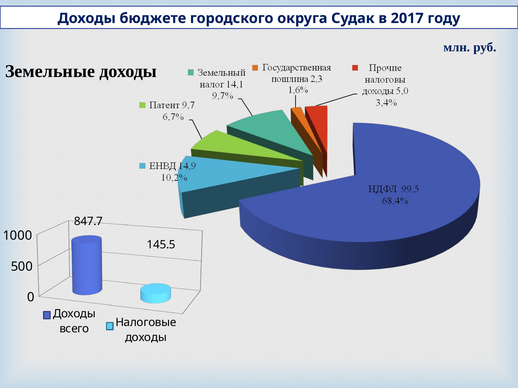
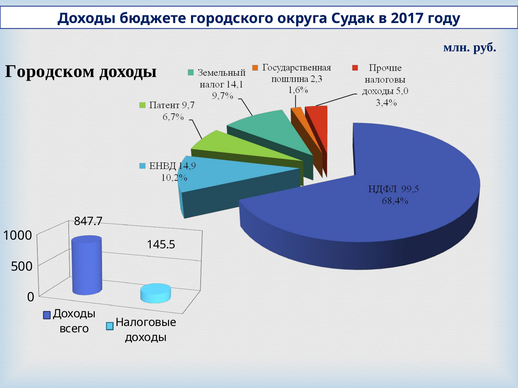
Земельные: Земельные -> Городском (50, 71)
